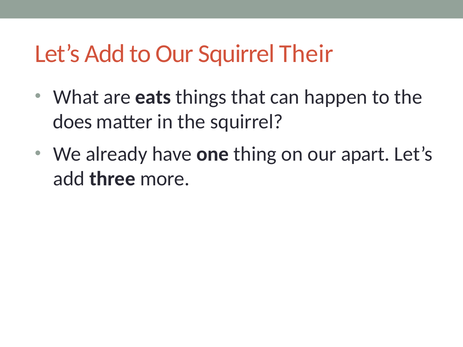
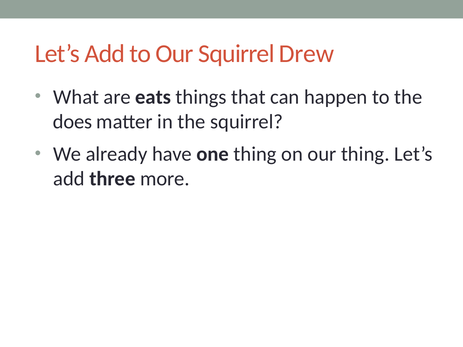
Their: Their -> Drew (307, 54)
our apart: apart -> thing (365, 154)
